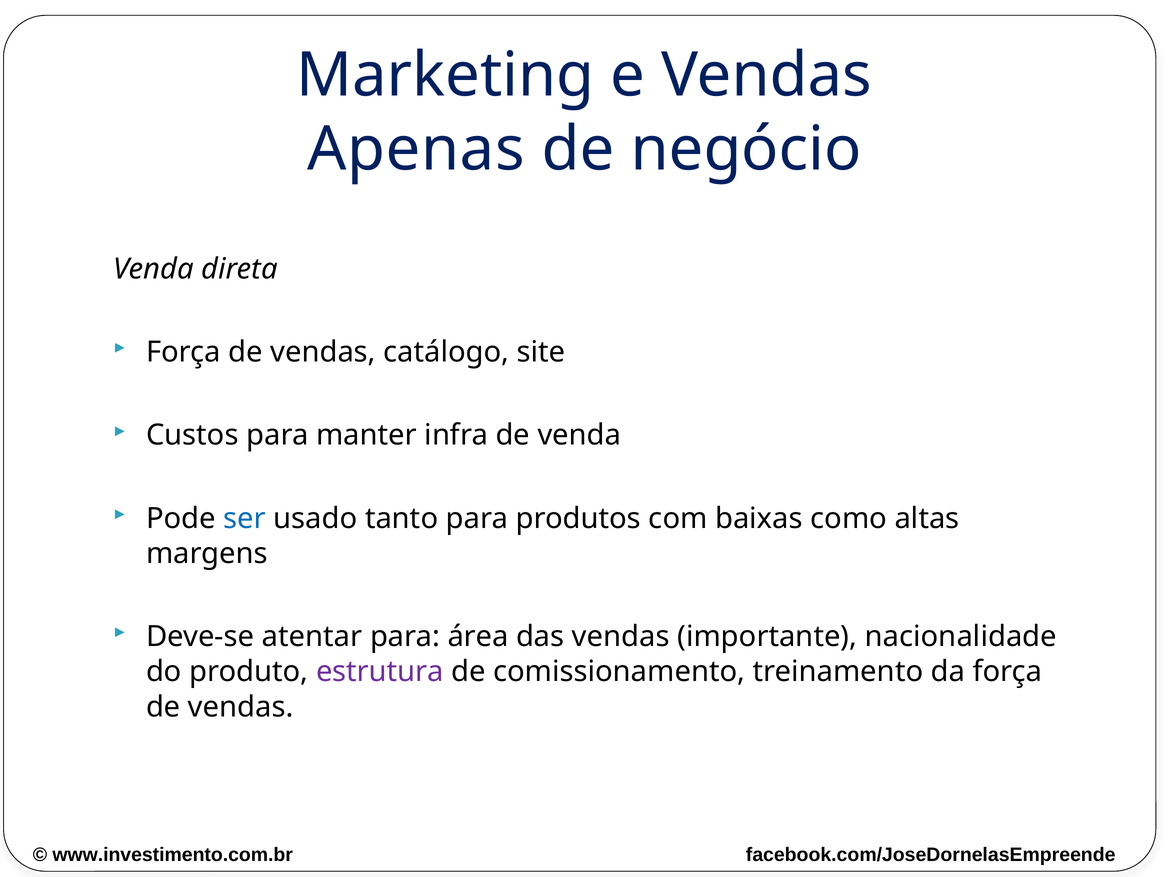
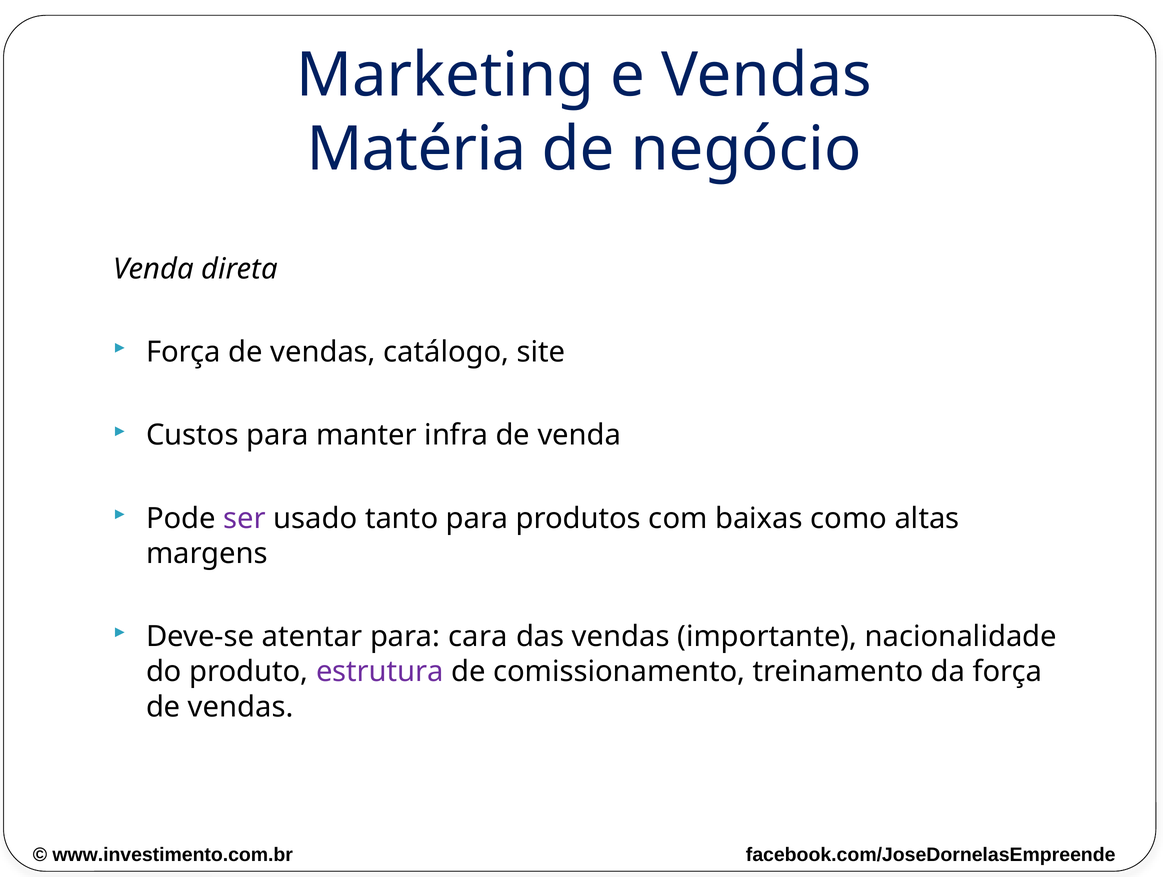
Apenas: Apenas -> Matéria (417, 150)
ser colour: blue -> purple (245, 518)
área: área -> cara (478, 637)
